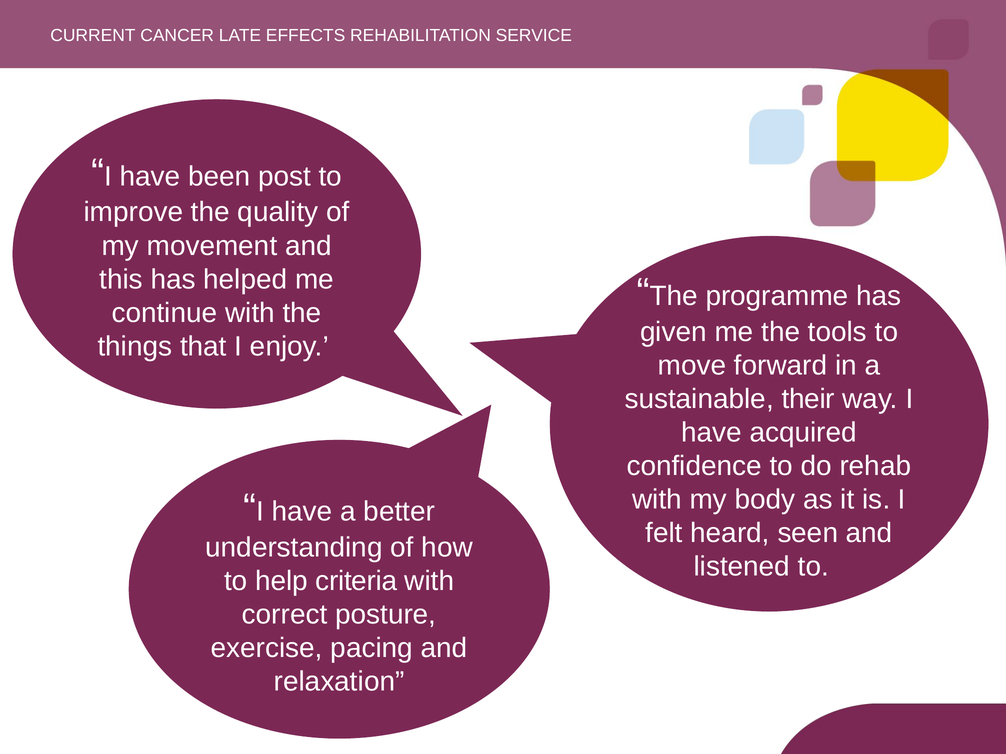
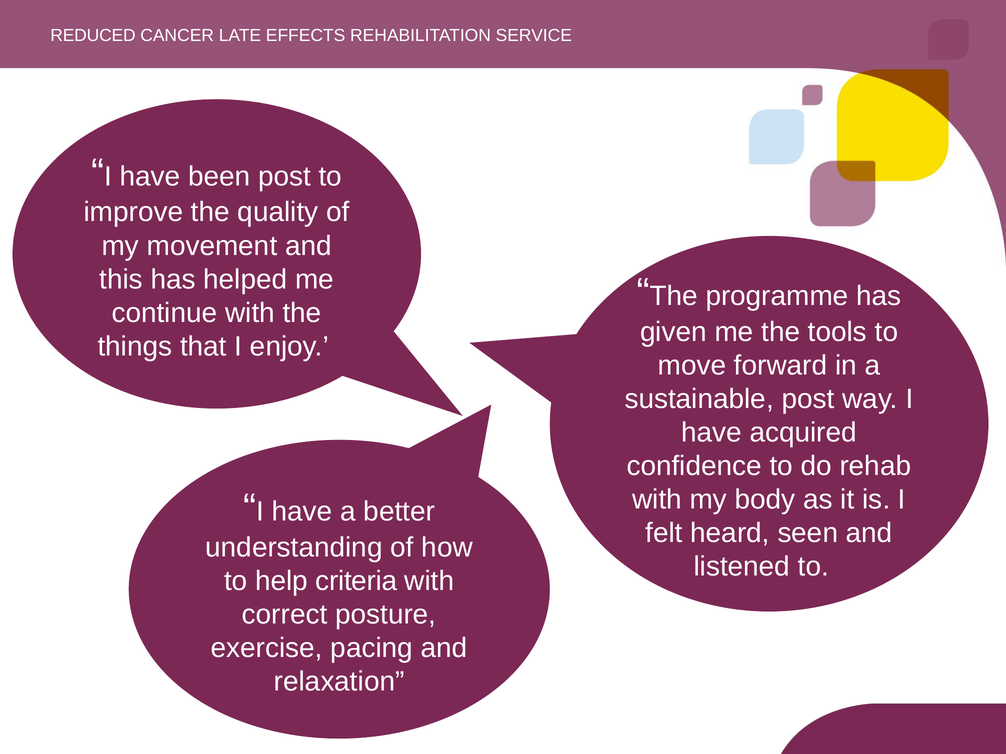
CURRENT: CURRENT -> REDUCED (93, 35)
sustainable their: their -> post (808, 399)
